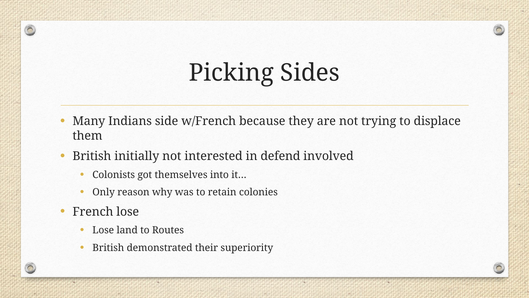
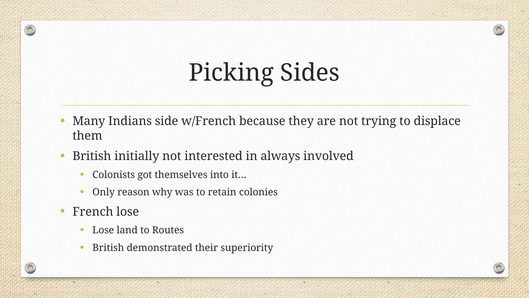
defend: defend -> always (280, 156)
